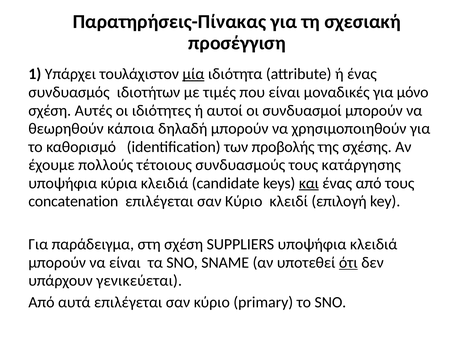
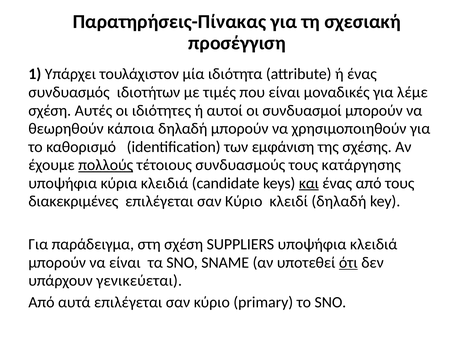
μία underline: present -> none (193, 74)
μόνο: μόνο -> λέμε (412, 92)
προβολής: προβολής -> εμφάνιση (283, 147)
πολλούς underline: none -> present (106, 165)
concatenation: concatenation -> διακεκριμένες (73, 201)
κλειδί επιλογή: επιλογή -> δηλαδή (339, 201)
